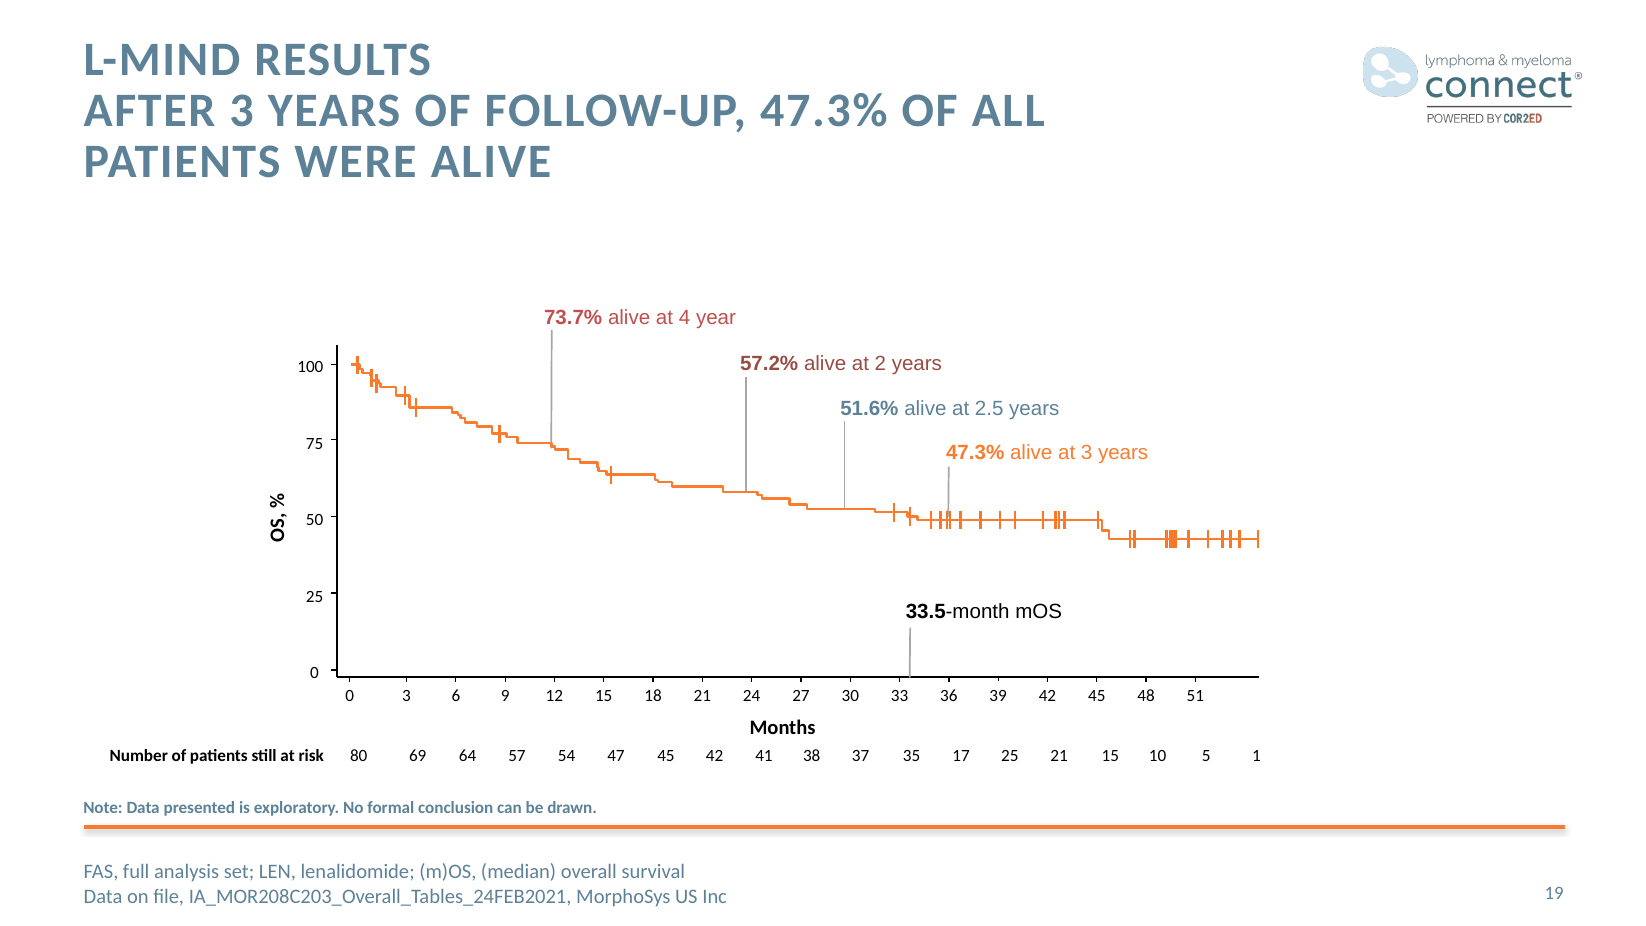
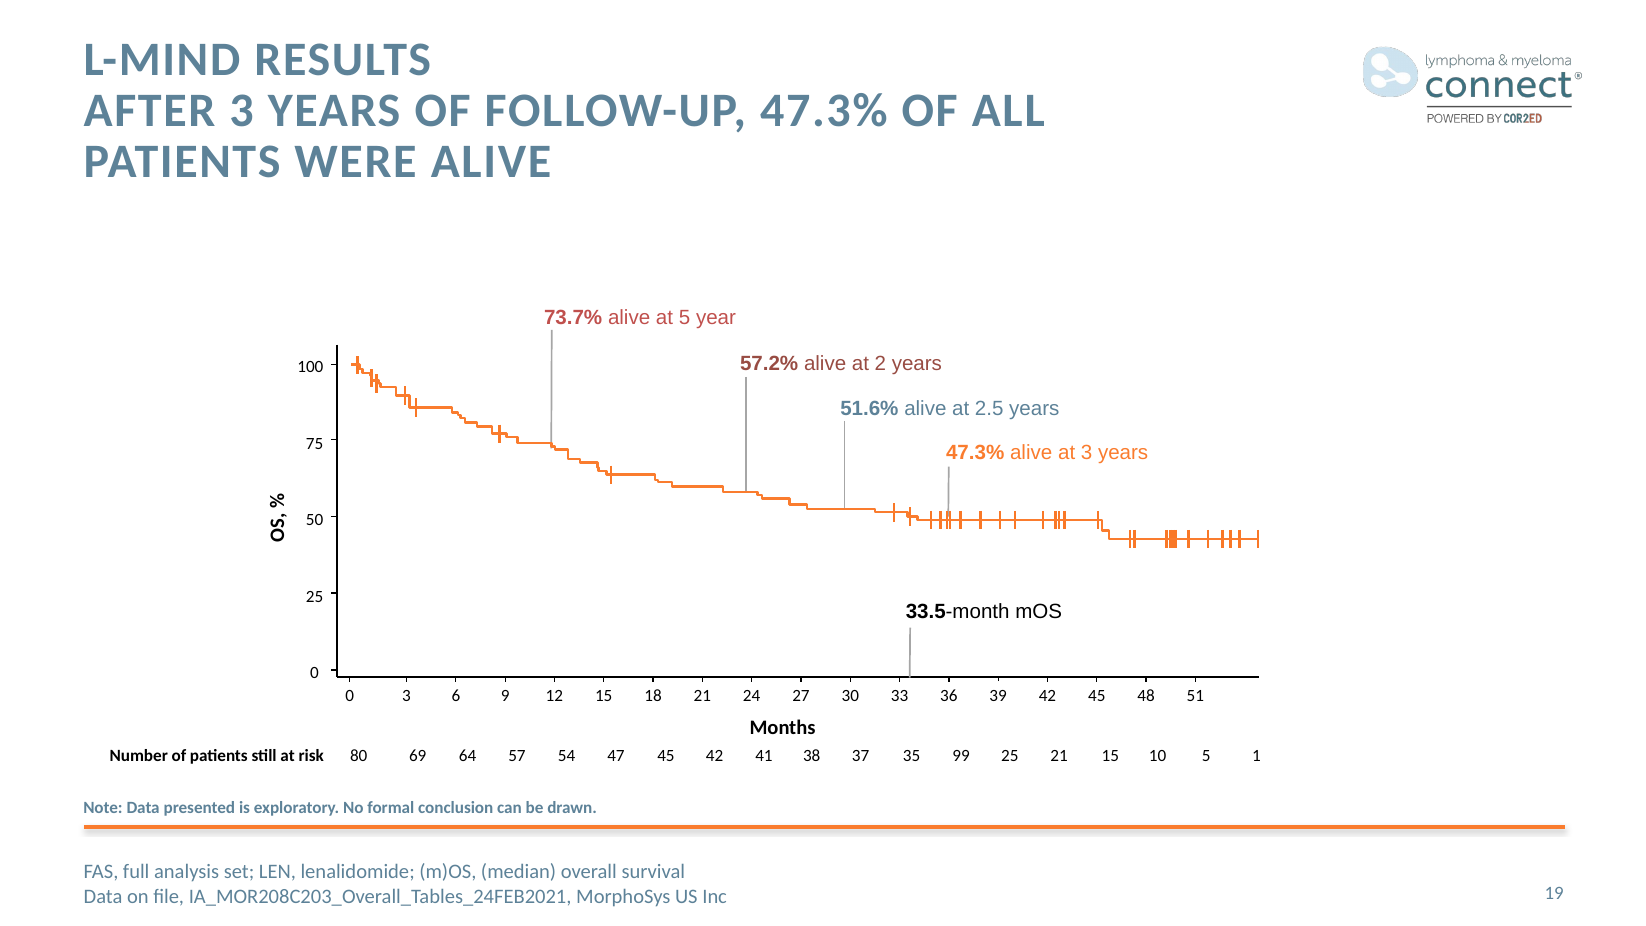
at 4: 4 -> 5 (684, 318)
17: 17 -> 99 (961, 755)
